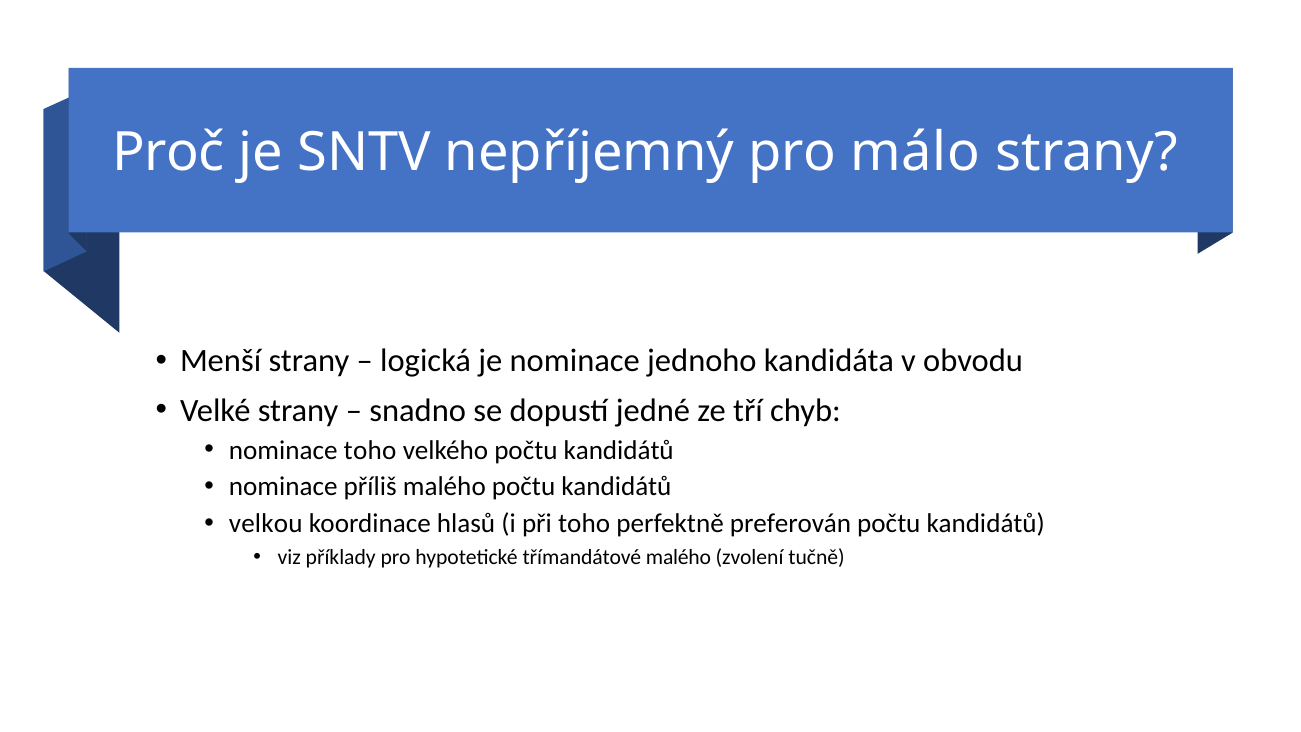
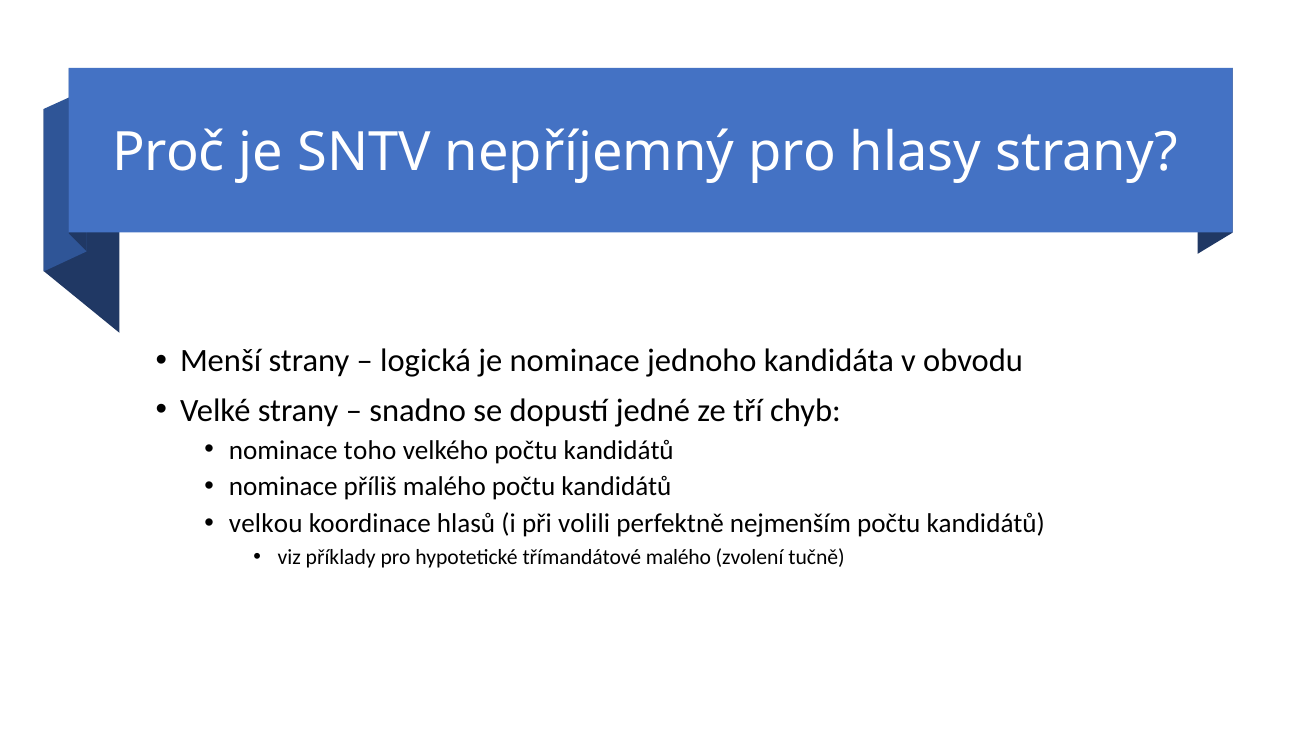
málo: málo -> hlasy (916, 152)
při toho: toho -> volili (584, 523)
preferován: preferován -> nejmenším (790, 523)
